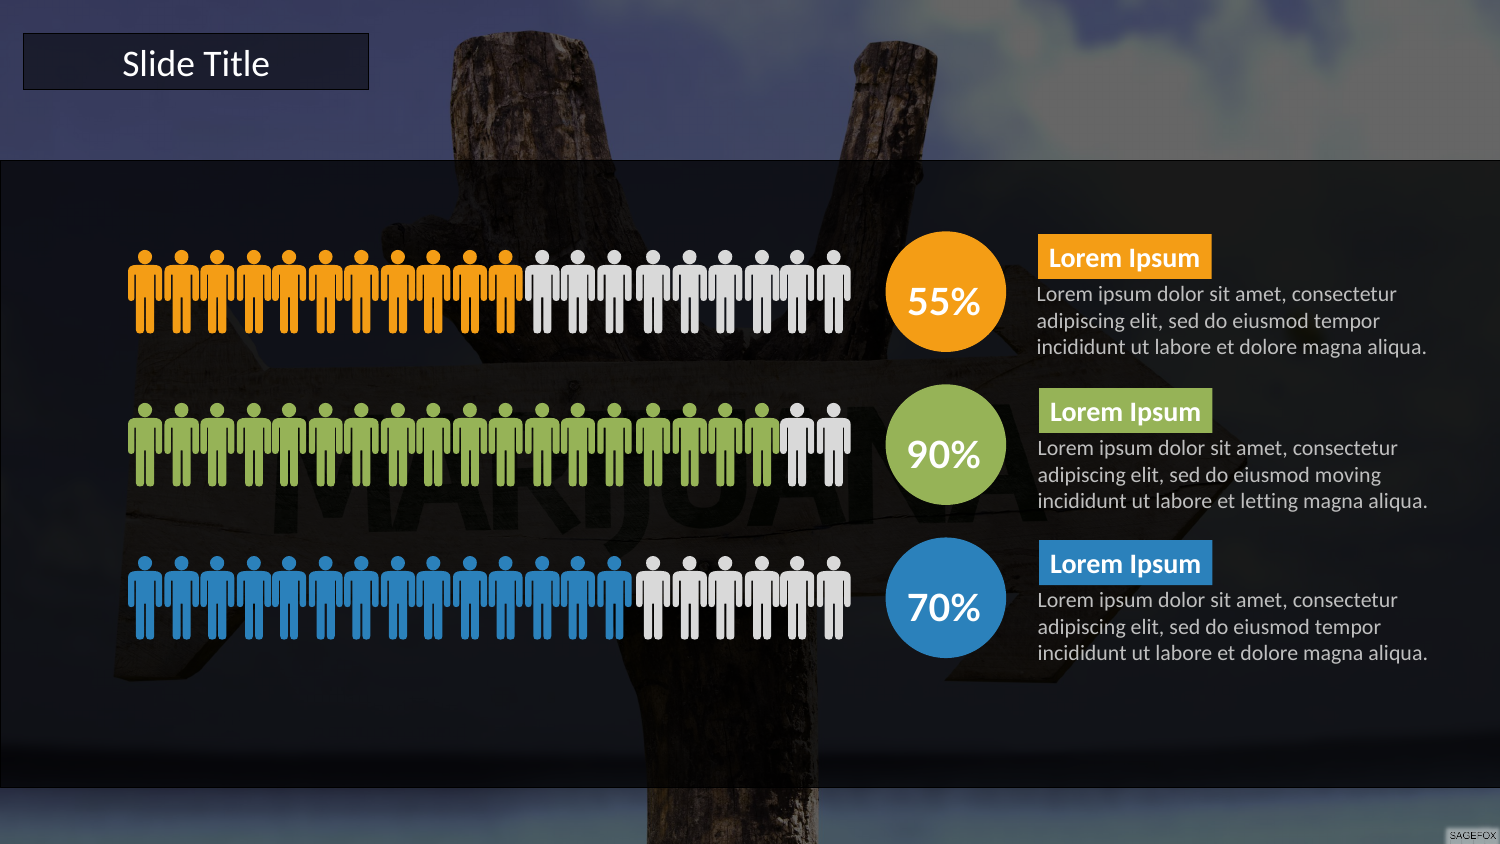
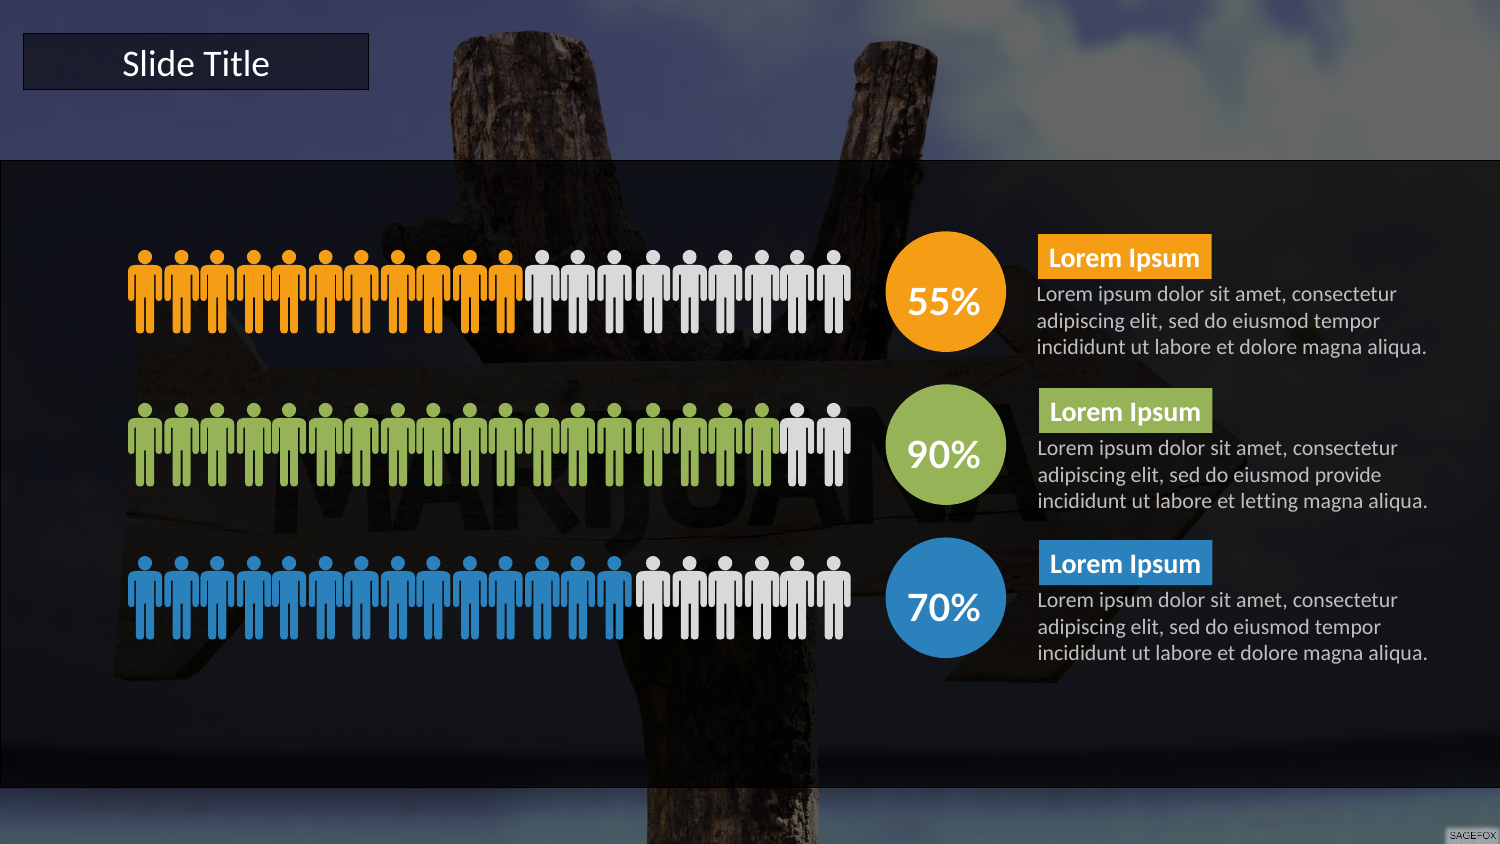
moving: moving -> provide (1348, 475)
